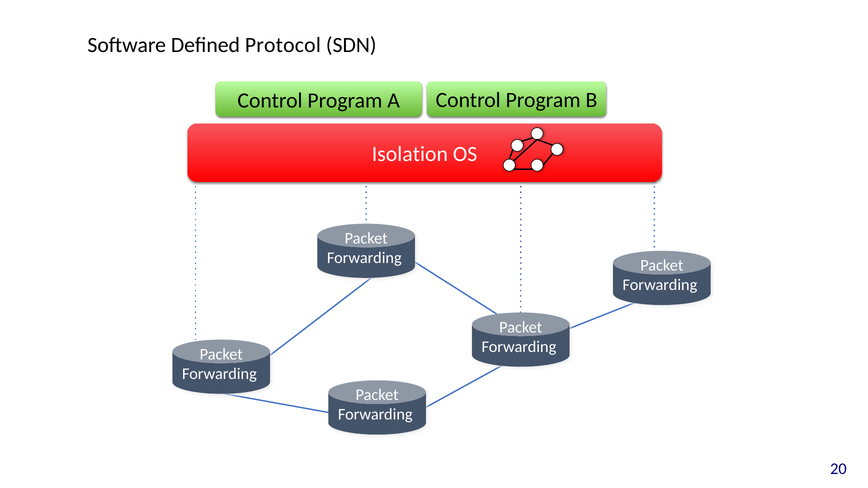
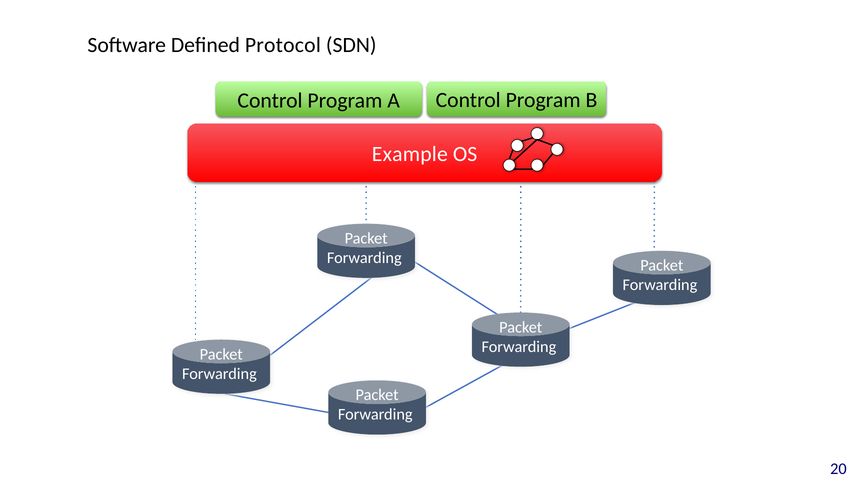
Isolation: Isolation -> Example (410, 154)
